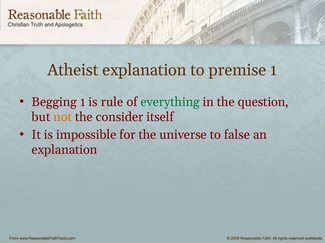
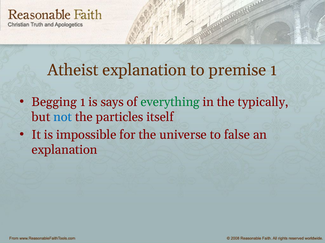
rule: rule -> says (112, 102)
question: question -> typically (263, 102)
not colour: orange -> blue (63, 117)
consider: consider -> particles (120, 117)
